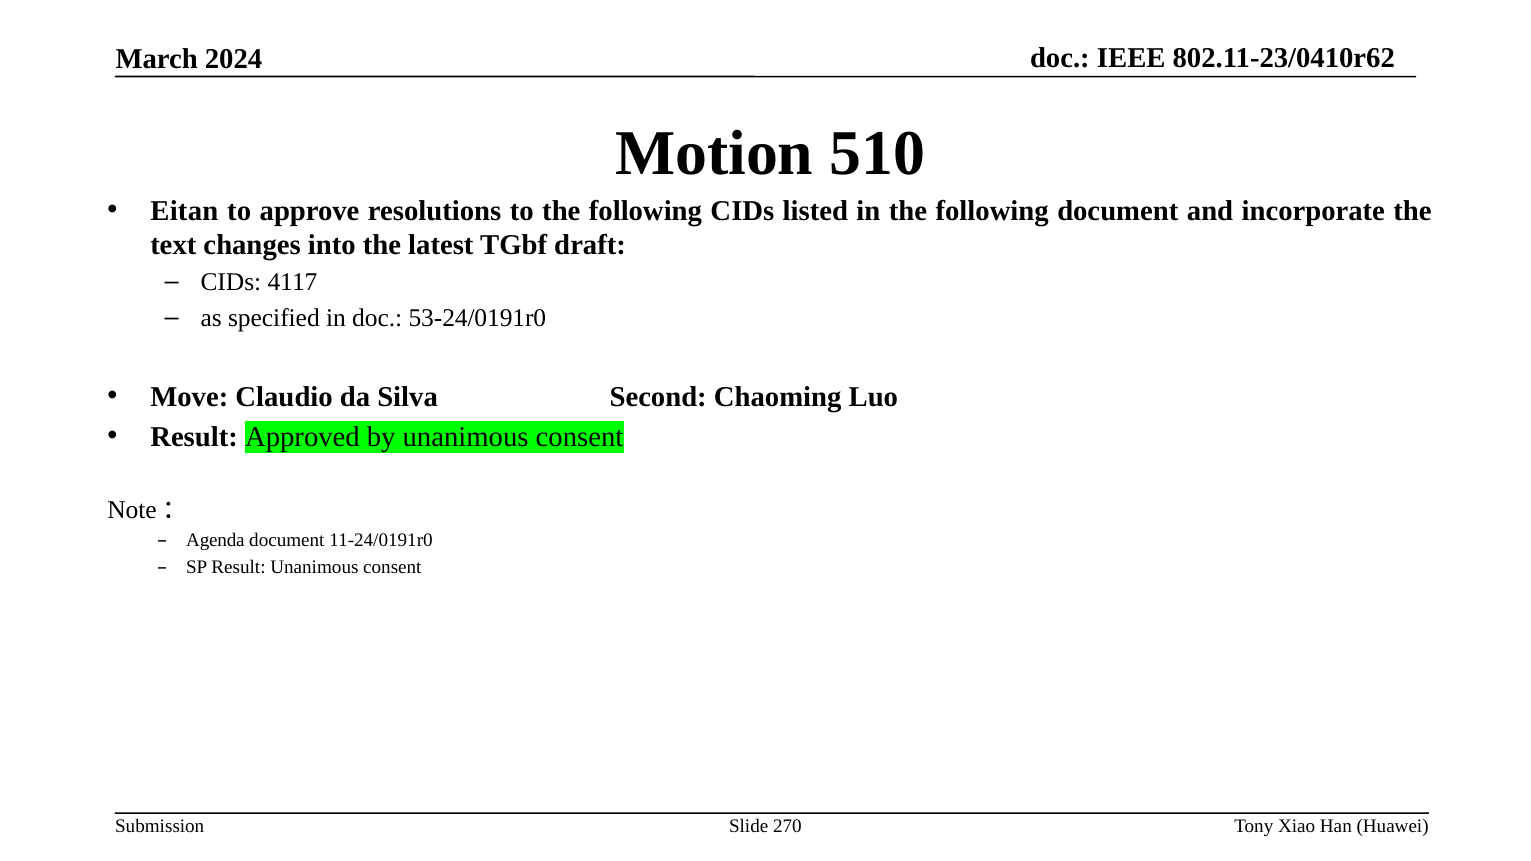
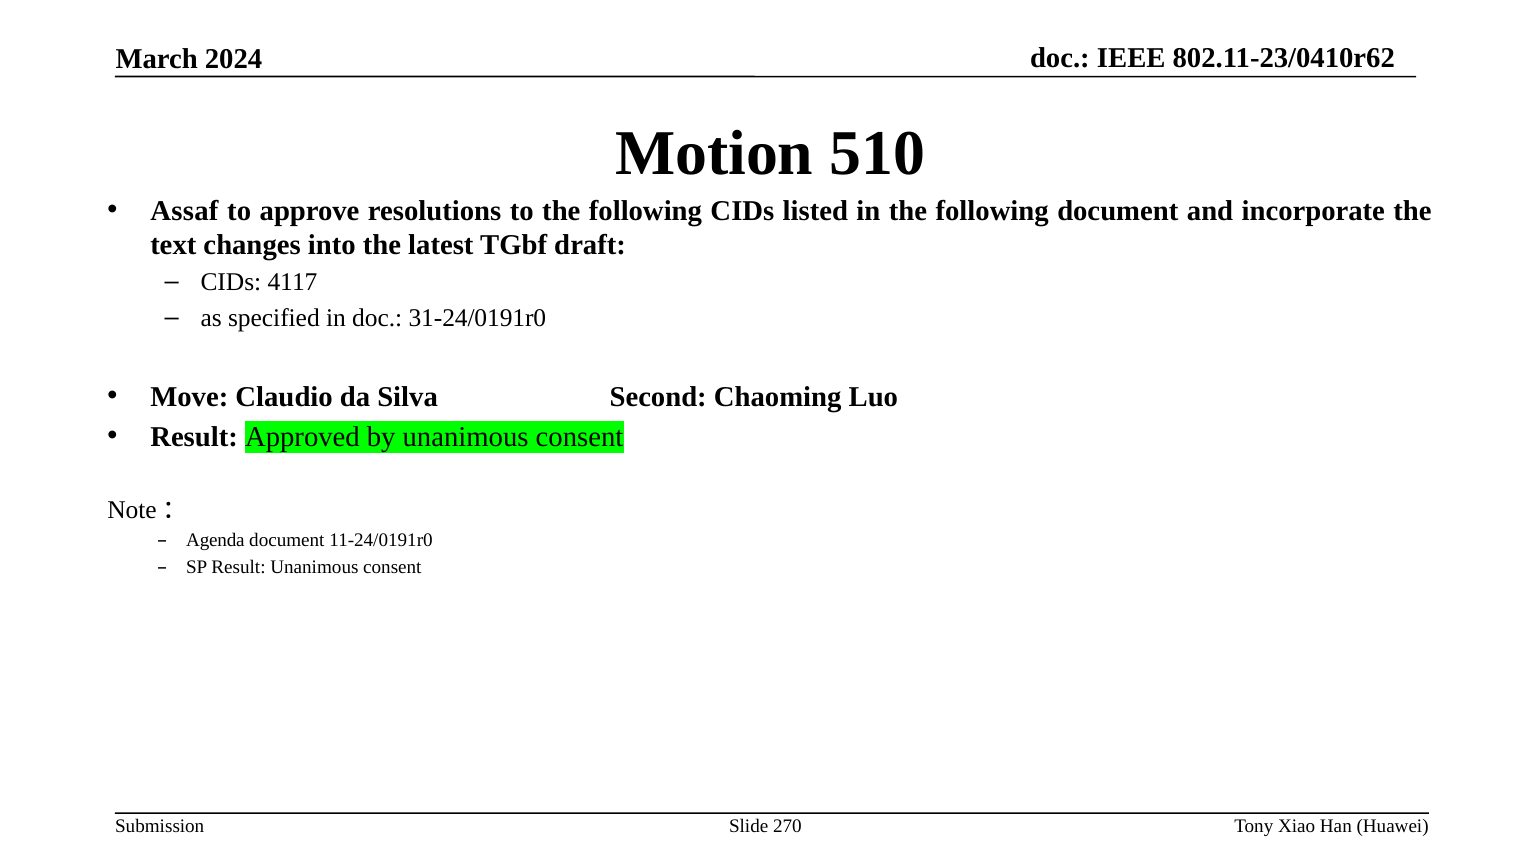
Eitan: Eitan -> Assaf (184, 211)
53-24/0191r0: 53-24/0191r0 -> 31-24/0191r0 (477, 318)
